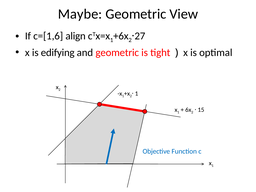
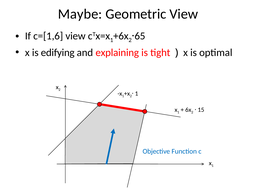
c=[1,6 align: align -> view (76, 36)
27: 27 -> 65 (140, 36)
and geometric: geometric -> explaining (117, 53)
